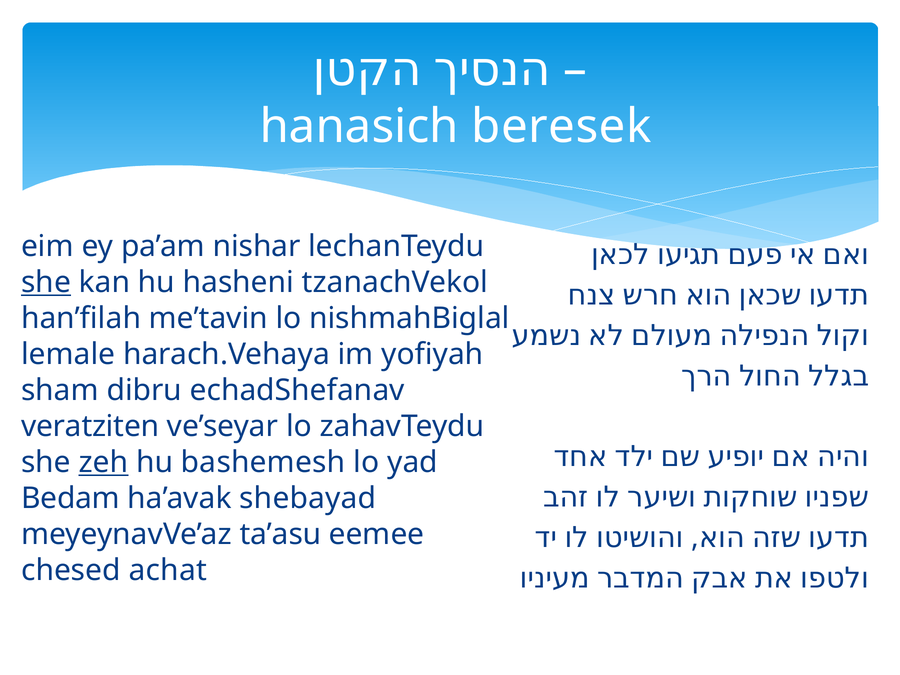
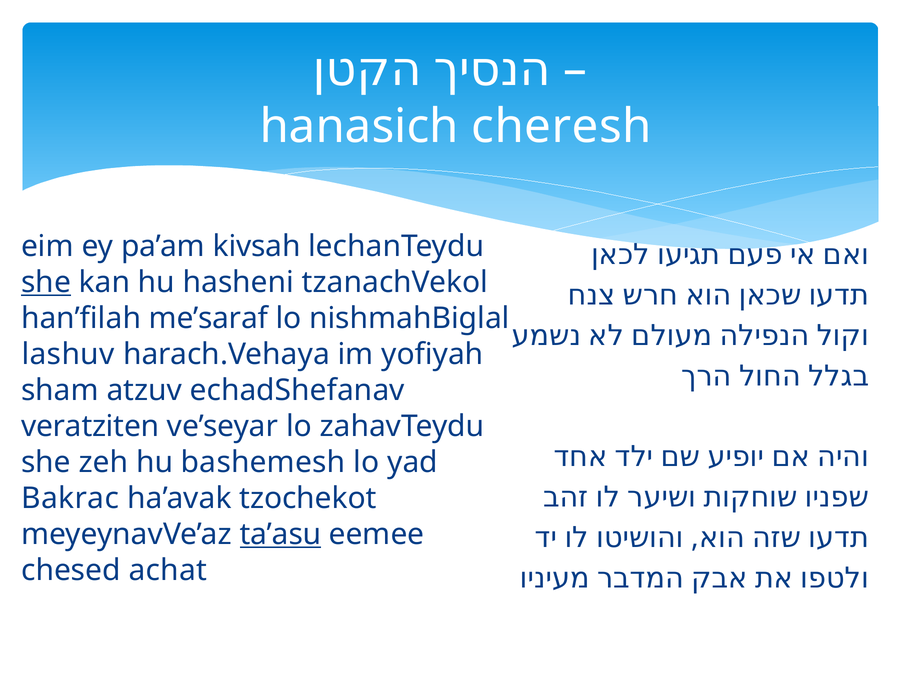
beresek: beresek -> cheresh (561, 127)
nishar: nishar -> kivsah (257, 246)
me’tavin: me’tavin -> me’saraf (208, 318)
lemale: lemale -> lashuv (68, 354)
dibru: dibru -> atzuv (144, 390)
zeh underline: present -> none (104, 462)
Bedam: Bedam -> Bakrac (70, 498)
shebayad: shebayad -> tzochekot (308, 498)
ta’asu underline: none -> present (281, 534)
